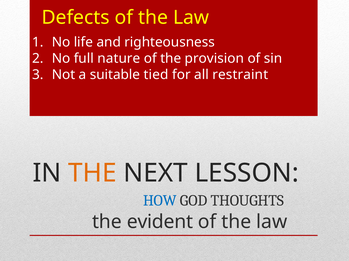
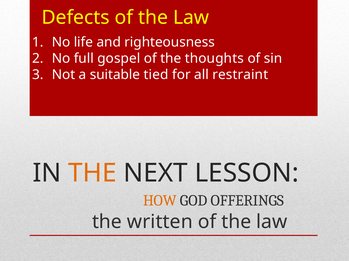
nature: nature -> gospel (119, 59)
provision: provision -> thoughts (214, 59)
HOW colour: blue -> orange (160, 201)
THOUGHTS: THOUGHTS -> OFFERINGS (247, 201)
evident: evident -> written (160, 222)
